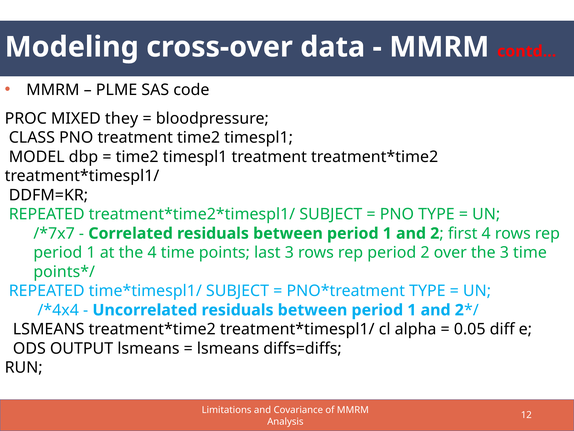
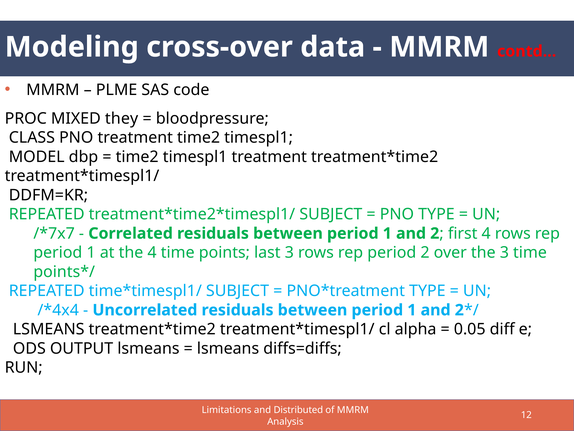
Covariance: Covariance -> Distributed (298, 410)
